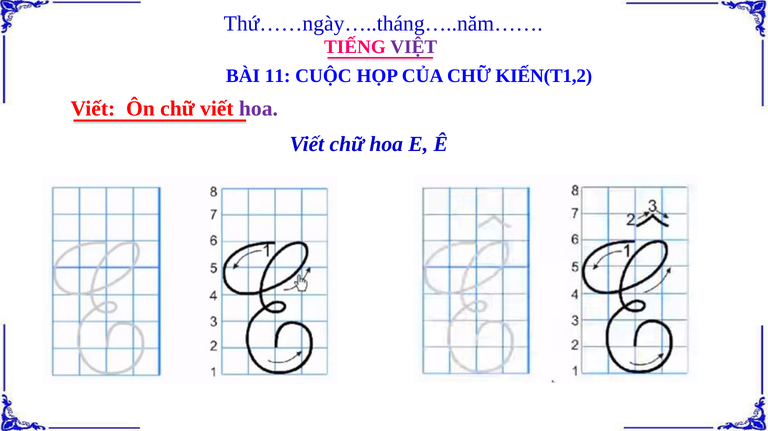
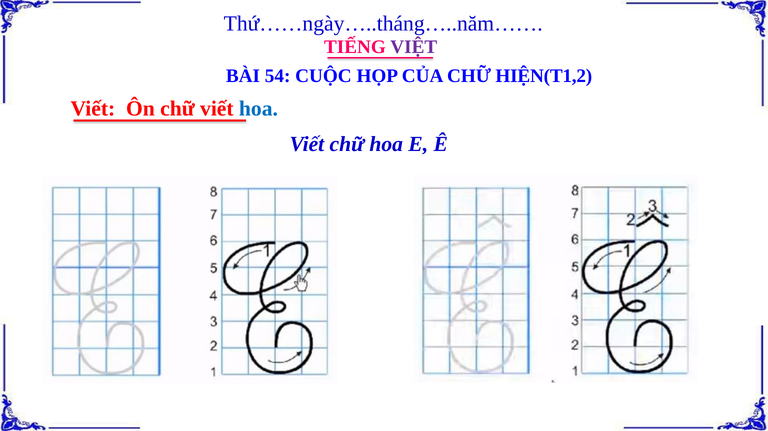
11: 11 -> 54 (278, 76)
KIẾN(T1,2: KIẾN(T1,2 -> HIỆN(T1,2 (544, 76)
hoa colour: purple -> blue (258, 109)
